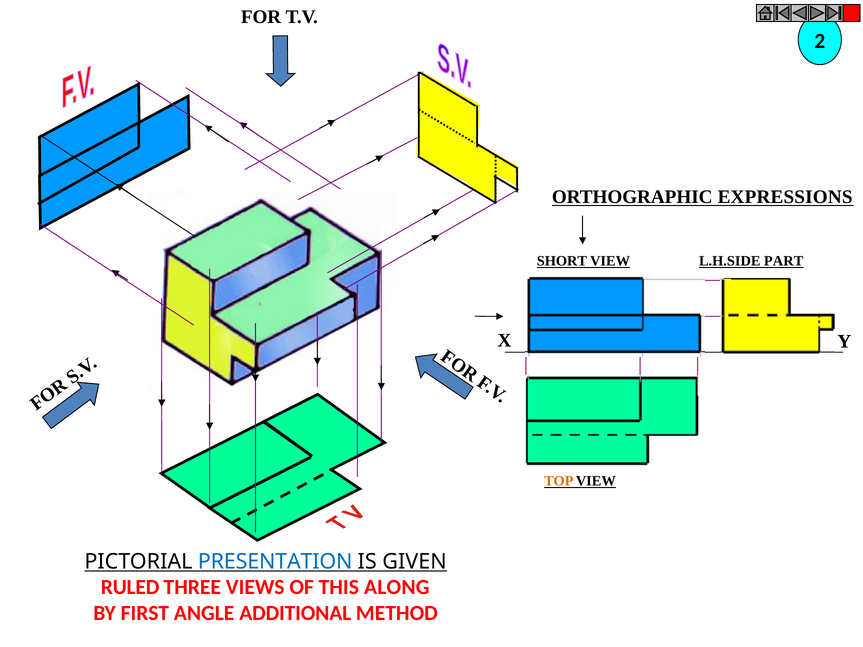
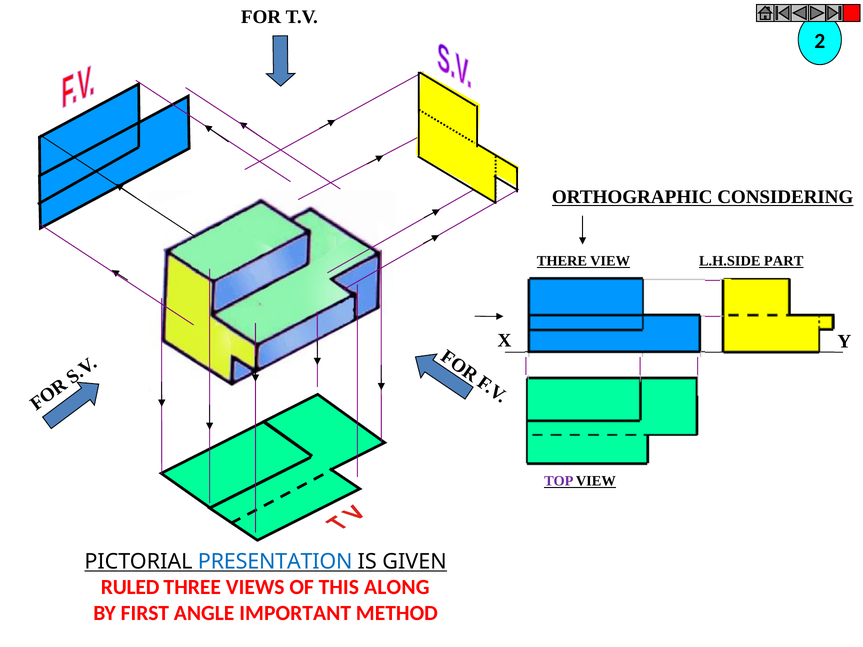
EXPRESSIONS: EXPRESSIONS -> CONSIDERING (785, 197)
SHORT: SHORT -> THERE (562, 261)
TOP colour: orange -> purple (559, 481)
ADDITIONAL: ADDITIONAL -> IMPORTANT (295, 613)
